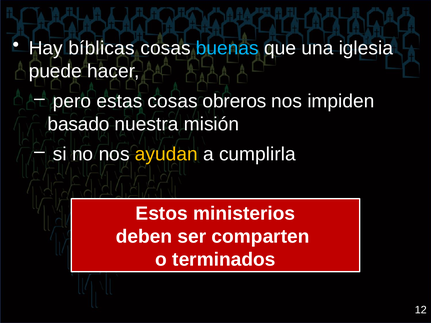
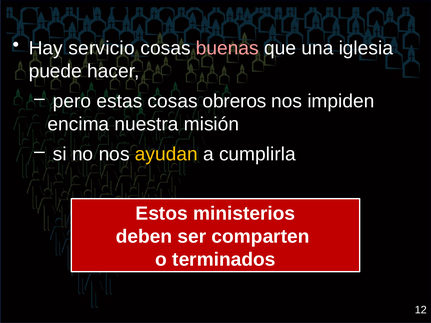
bíblicas: bíblicas -> servicio (102, 48)
buenas colour: light blue -> pink (227, 48)
basado: basado -> encima (78, 124)
